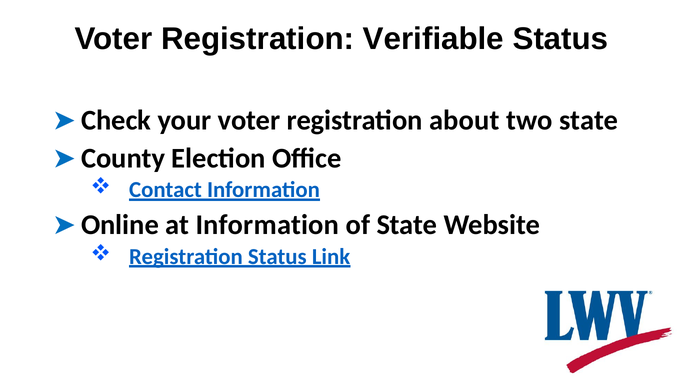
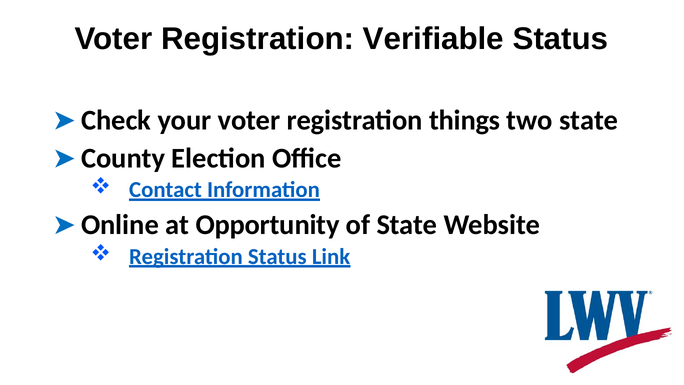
about: about -> things (465, 120)
at Information: Information -> Opportunity (268, 225)
